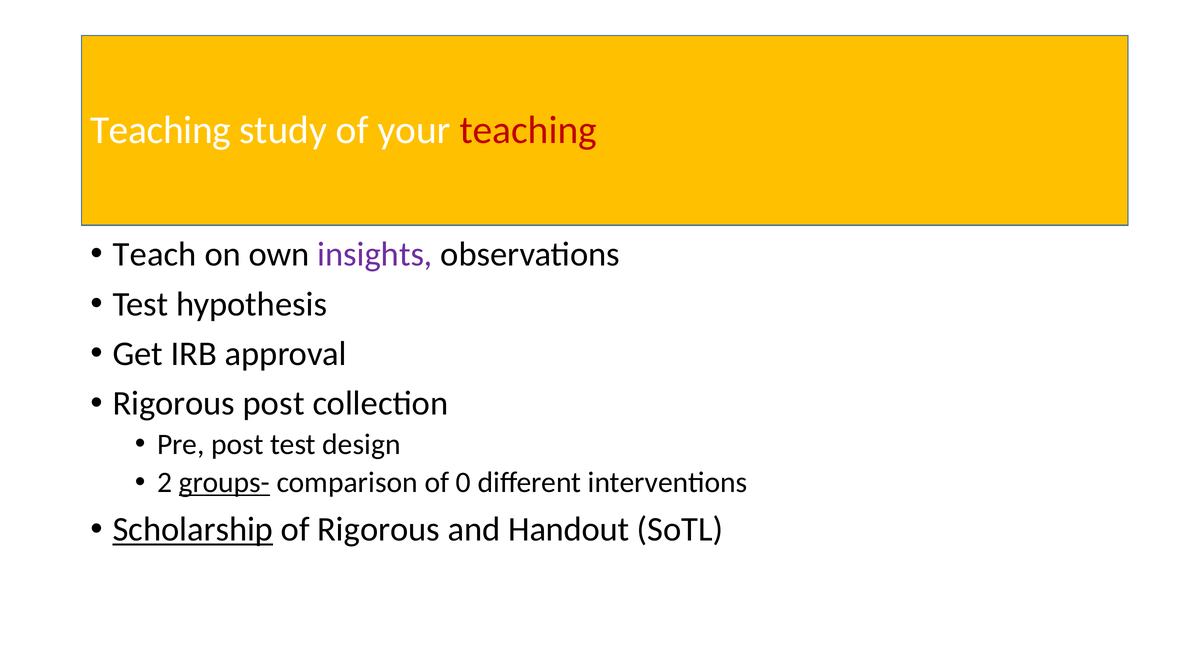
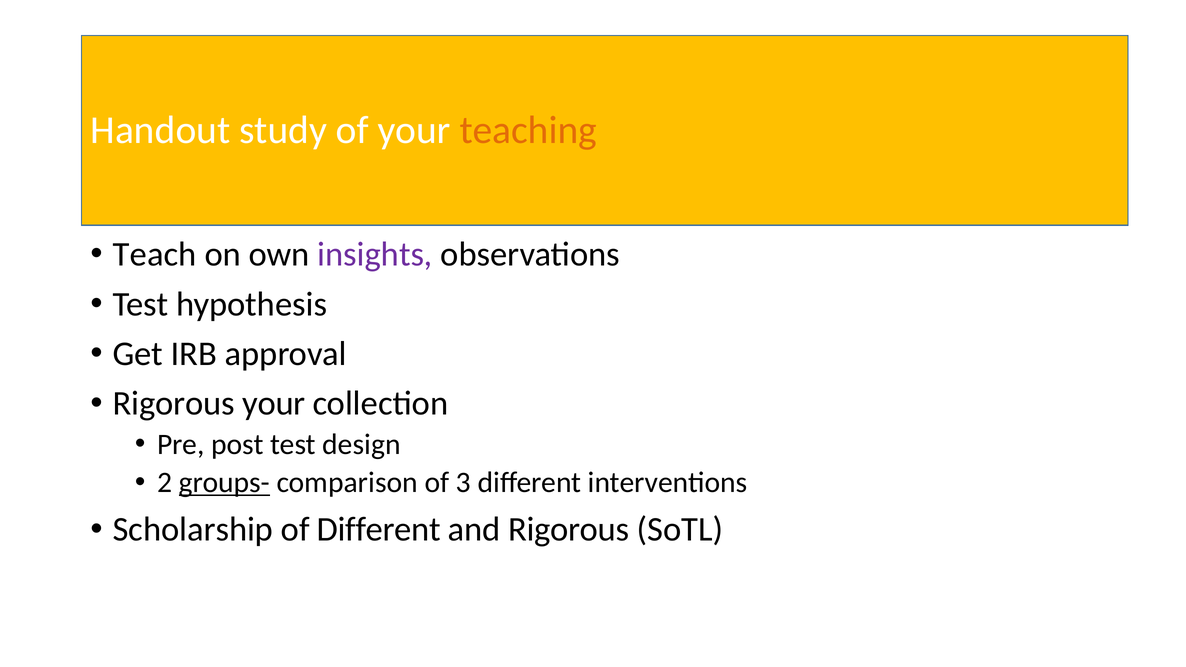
Teaching: Teaching -> Handout (160, 130)
teaching colour: red -> orange (528, 130)
Rigorous post: post -> your (274, 404)
0: 0 -> 3 (463, 483)
Scholarship underline: present -> none (193, 530)
of Rigorous: Rigorous -> Different (379, 530)
and Handout: Handout -> Rigorous (569, 530)
